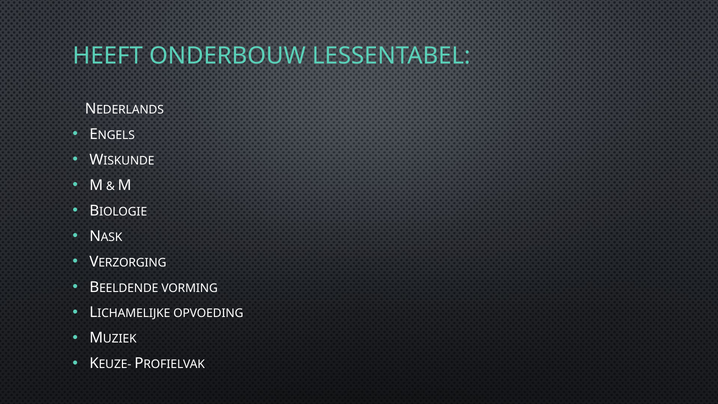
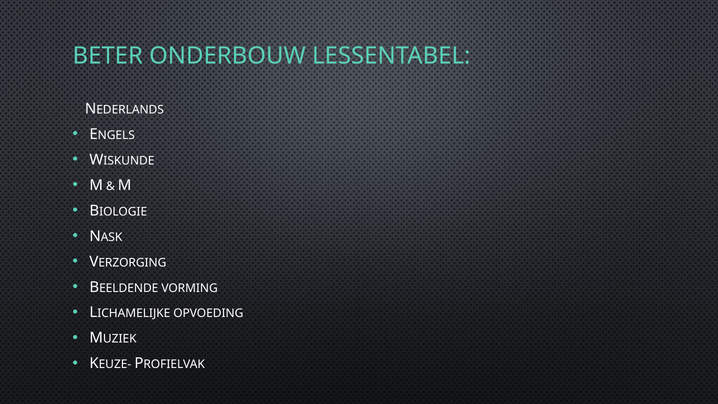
HEEFT: HEEFT -> BETER (108, 56)
